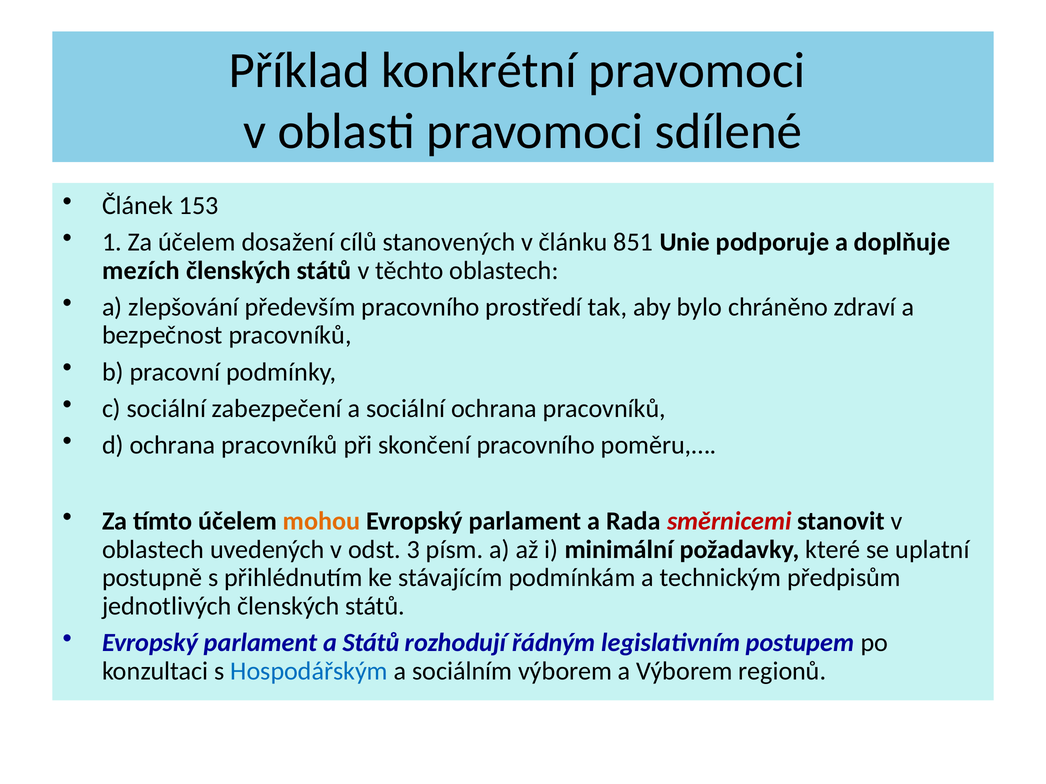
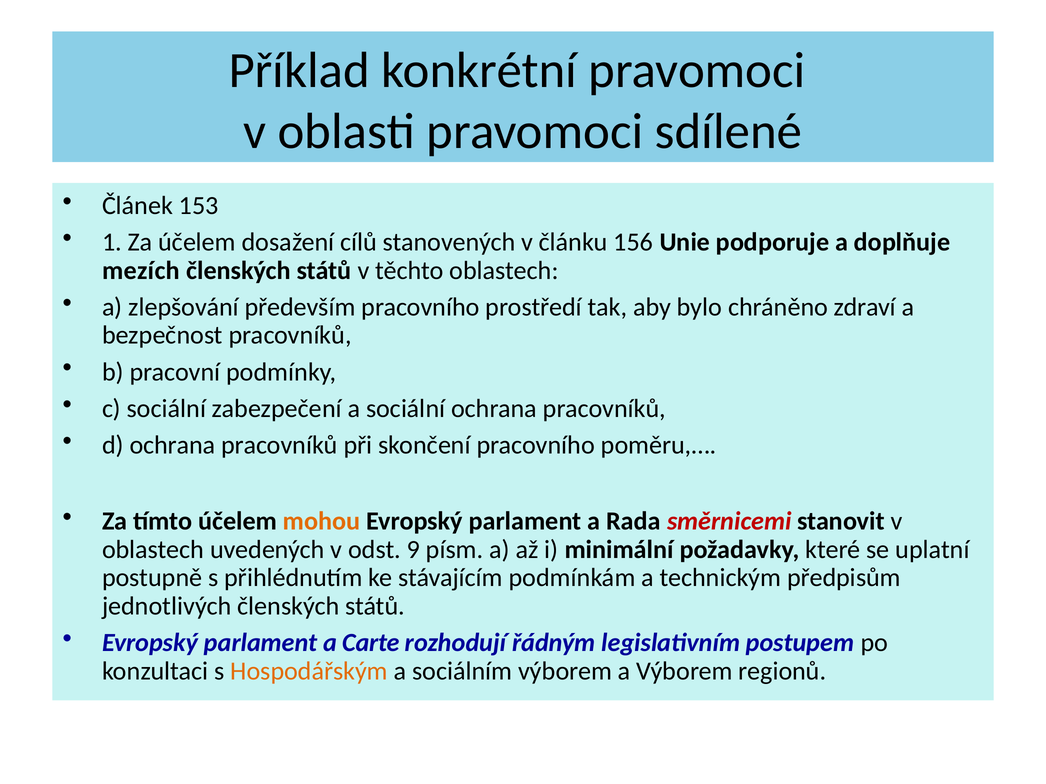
851: 851 -> 156 (633, 242)
3: 3 -> 9 (413, 550)
a Států: Států -> Carte (371, 643)
Hospodářským colour: blue -> orange (309, 671)
